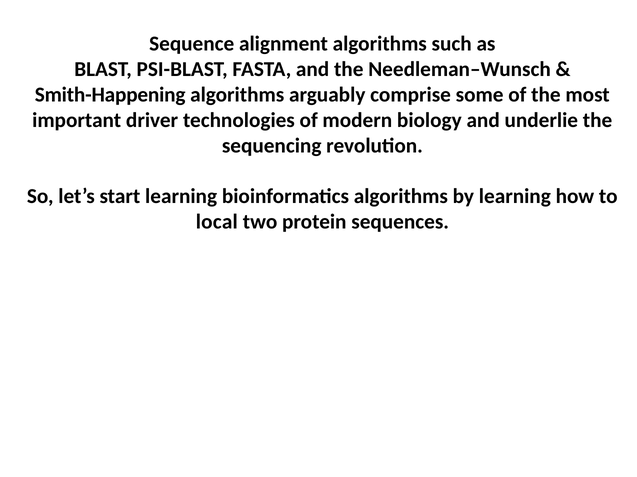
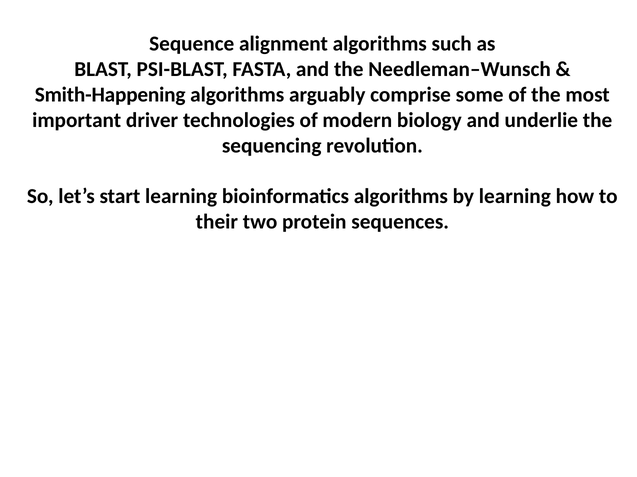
local: local -> their (217, 222)
